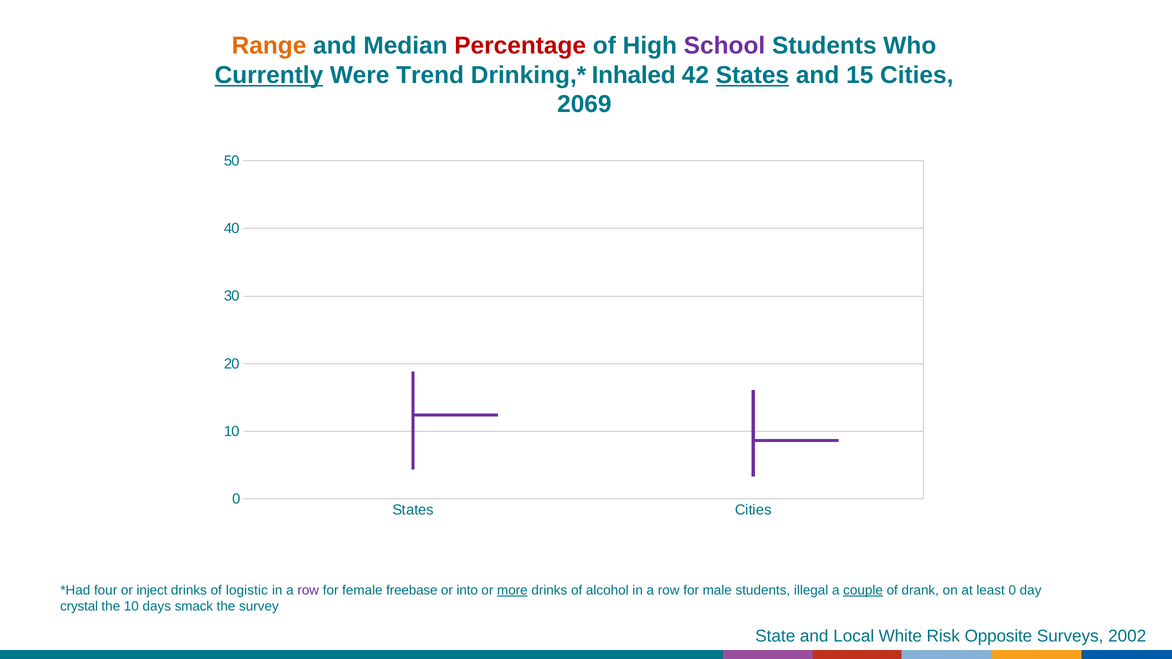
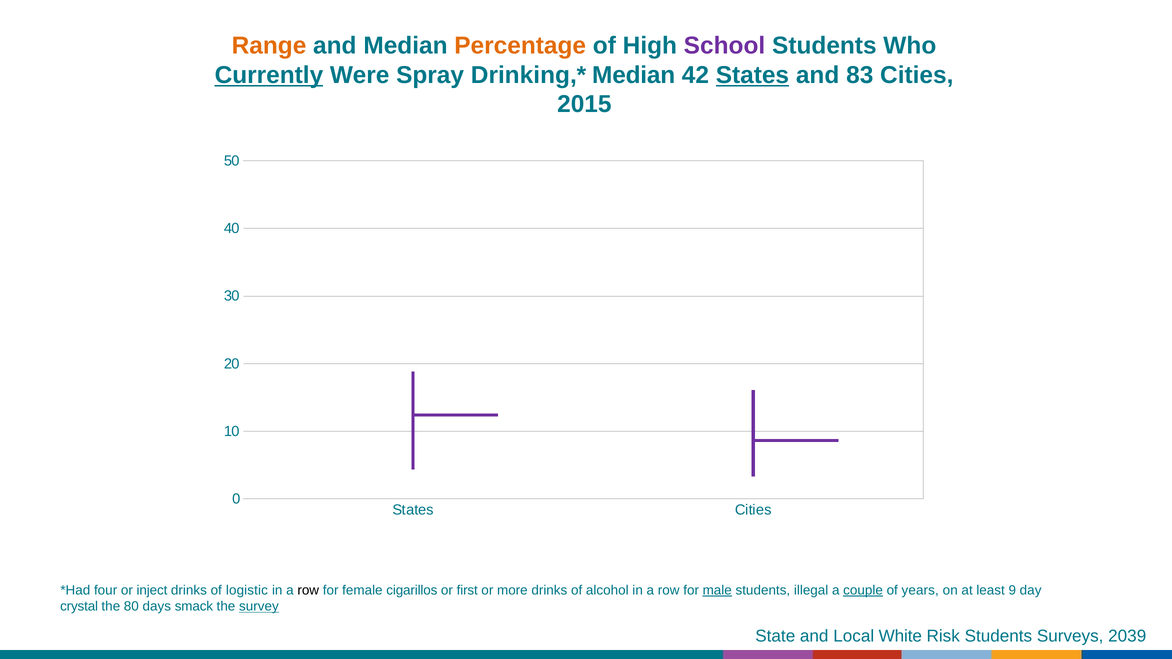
Percentage colour: red -> orange (520, 46)
Trend: Trend -> Spray (430, 75)
Inhaled: Inhaled -> Median (634, 75)
15: 15 -> 83 (860, 75)
2069: 2069 -> 2015 (584, 104)
row colour: purple -> black (308, 591)
freebase: freebase -> cigarillos (412, 591)
into: into -> first (467, 591)
more underline: present -> none (512, 591)
male underline: none -> present (717, 591)
drank: drank -> years (920, 591)
least 0: 0 -> 9 (1012, 591)
the 10: 10 -> 80 (131, 607)
survey underline: none -> present (259, 607)
Risk Opposite: Opposite -> Students (998, 636)
2002: 2002 -> 2039 (1127, 636)
